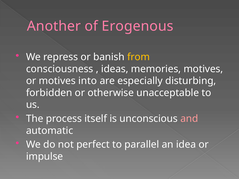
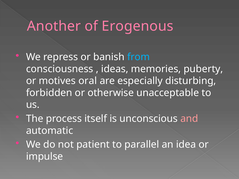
from colour: yellow -> light blue (139, 57)
memories motives: motives -> puberty (203, 69)
into: into -> oral (88, 81)
perfect: perfect -> patient (93, 145)
